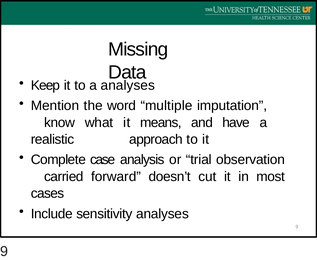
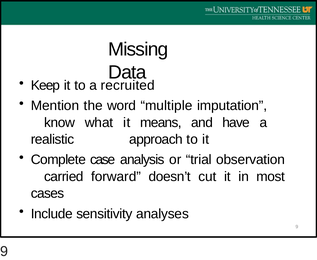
a analyses: analyses -> recruited (128, 86)
